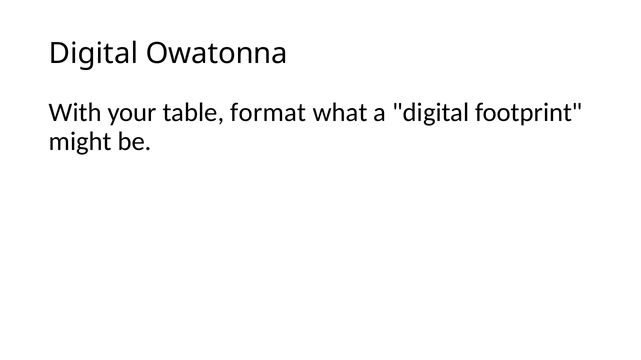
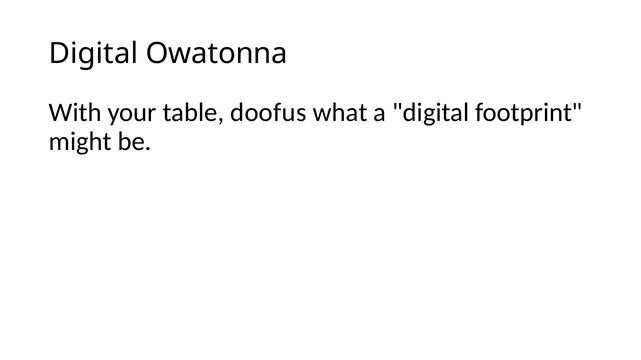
format: format -> doofus (268, 113)
